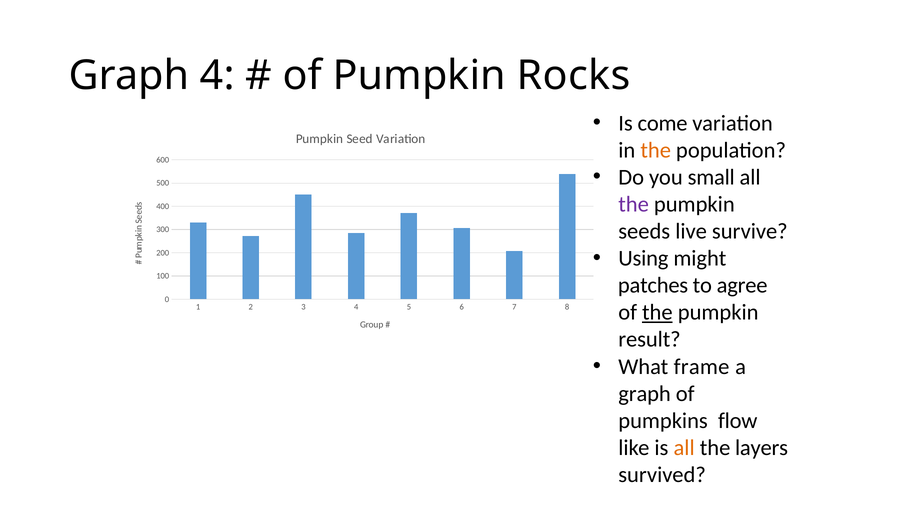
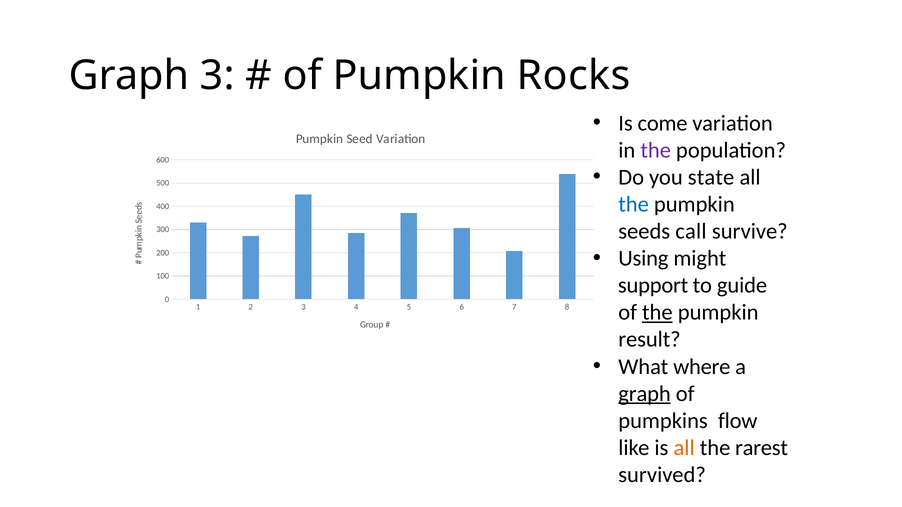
Graph 4: 4 -> 3 (217, 76)
the colour: orange -> purple (656, 150)
small: small -> state (711, 177)
the colour: purple -> blue (634, 204)
live: live -> call (691, 232)
patches: patches -> support (653, 286)
agree: agree -> guide (742, 286)
frame: frame -> where (702, 367)
graph underline: none -> present (645, 394)
layers: layers -> rarest (762, 448)
